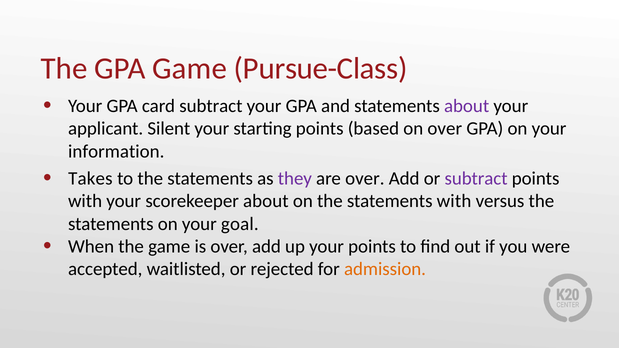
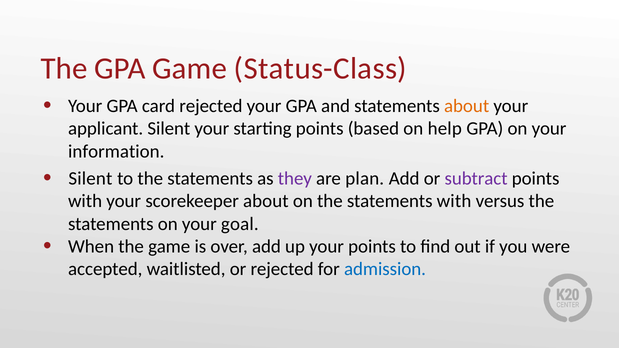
Pursue-Class: Pursue-Class -> Status-Class (320, 69)
card subtract: subtract -> rejected (211, 106)
about colour: purple -> orange (467, 106)
on over: over -> help (445, 129)
Takes: Takes -> Silent (90, 179)
are over: over -> plan (365, 179)
admission colour: orange -> blue (385, 269)
